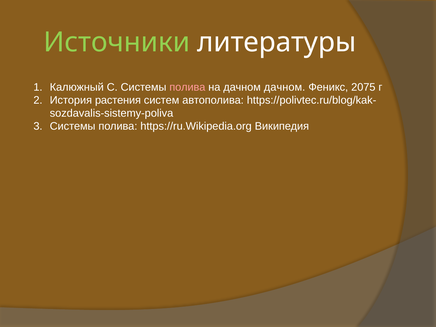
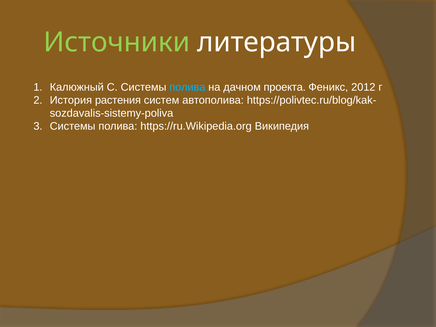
полива colour: pink -> light blue (187, 87)
дачном дачном: дачном -> проекта (285, 87)
2075: 2075 -> 2012 (363, 87)
